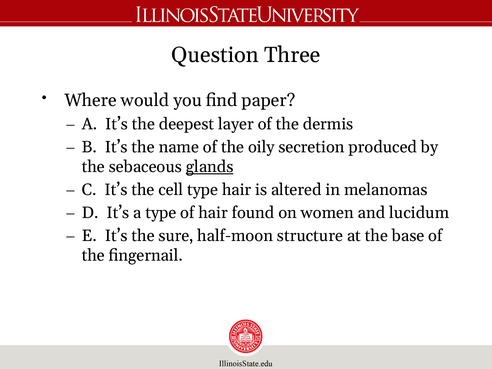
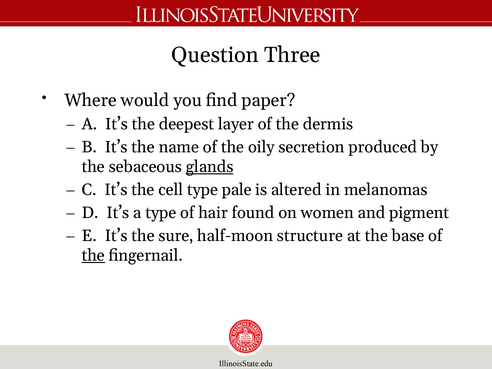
type hair: hair -> pale (237, 190)
lucidum: lucidum -> pigment (419, 213)
the underline: none -> present (93, 255)
